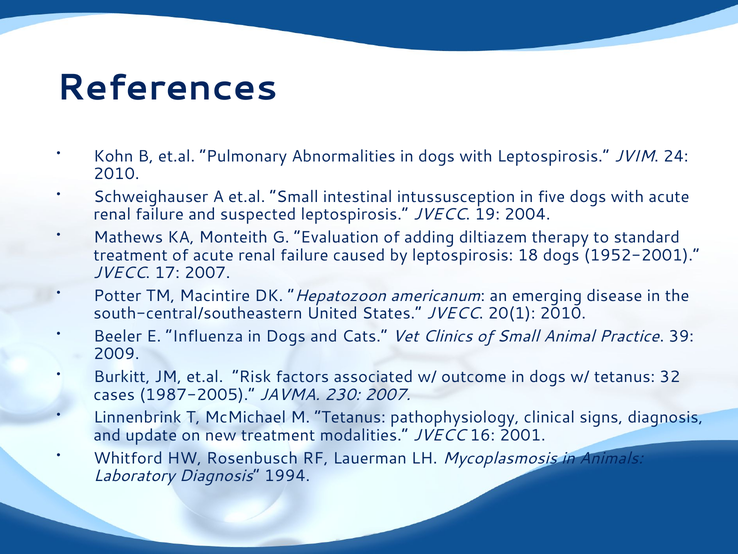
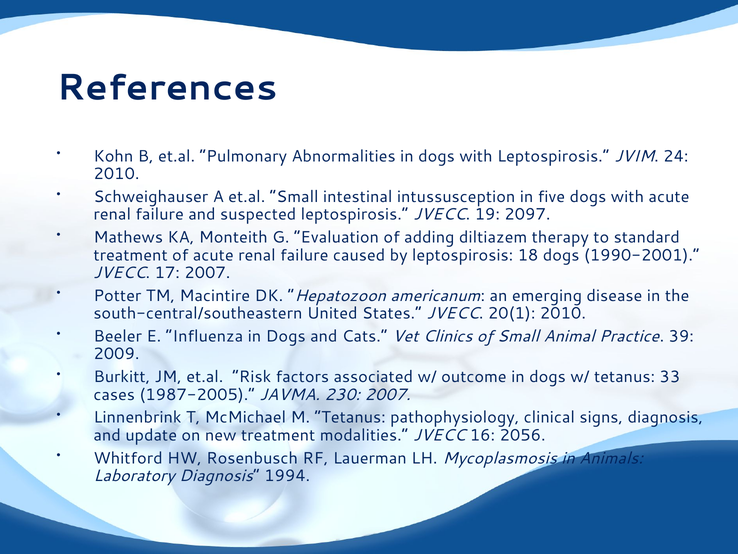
2004: 2004 -> 2097 (527, 214)
1952-2001: 1952-2001 -> 1990-2001 (642, 255)
32: 32 -> 33 (670, 377)
2001: 2001 -> 2056 (523, 435)
